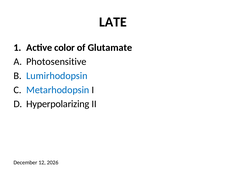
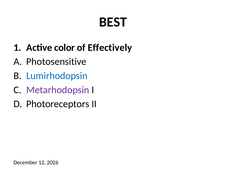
LATE: LATE -> BEST (113, 22)
Glutamate: Glutamate -> Effectively (110, 47)
Metarhodopsin colour: blue -> purple (58, 90)
Hyperpolarizing: Hyperpolarizing -> Photoreceptors (58, 104)
